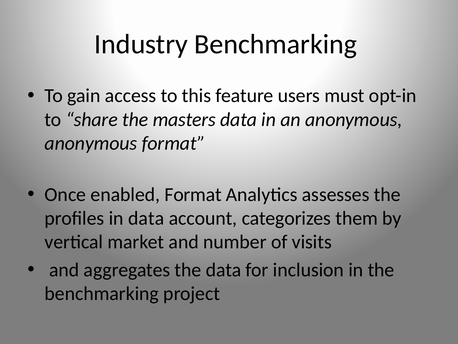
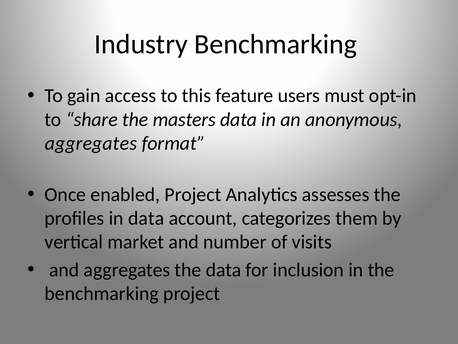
anonymous: anonymous -> aggregates (91, 143)
enabled Format: Format -> Project (193, 194)
